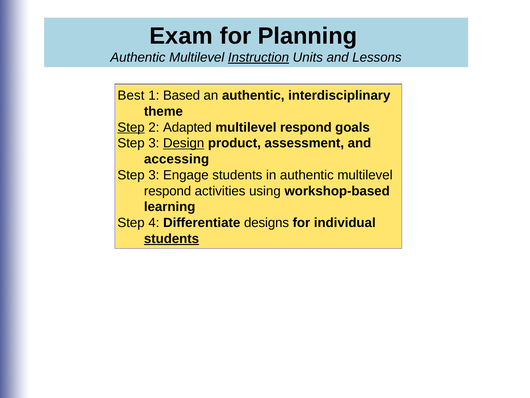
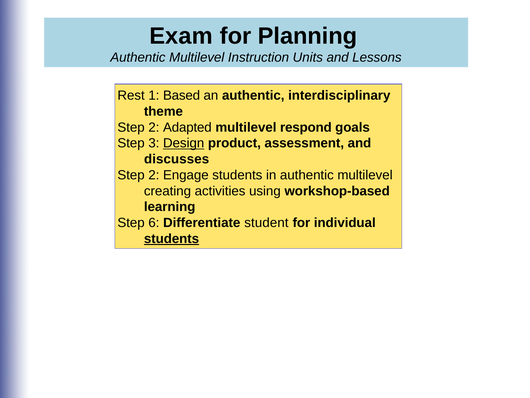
Instruction underline: present -> none (259, 57)
Best: Best -> Rest (131, 95)
Step underline: present -> none (131, 127)
accessing: accessing -> discusses (177, 159)
3: 3 -> 2 (154, 175)
respond: respond -> creating (168, 191)
4: 4 -> 6 (154, 223)
designs: designs -> student (266, 223)
